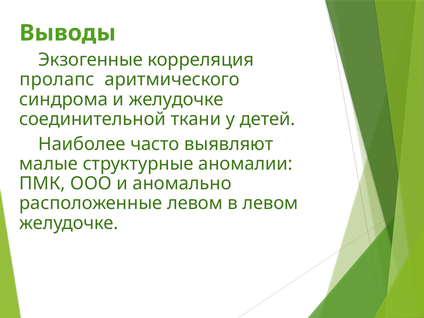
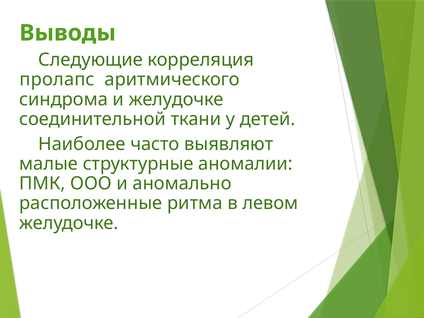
Экзогенные: Экзогенные -> Следующие (91, 60)
расположенные левом: левом -> ритма (195, 203)
